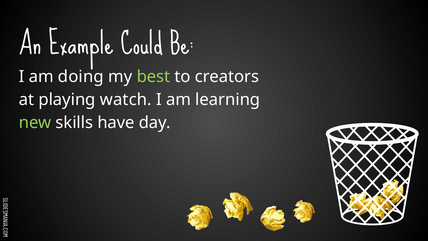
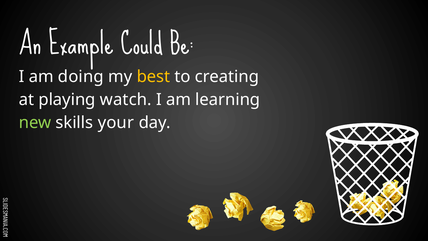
best colour: light green -> yellow (153, 76)
creators: creators -> creating (227, 76)
have: have -> your (116, 122)
